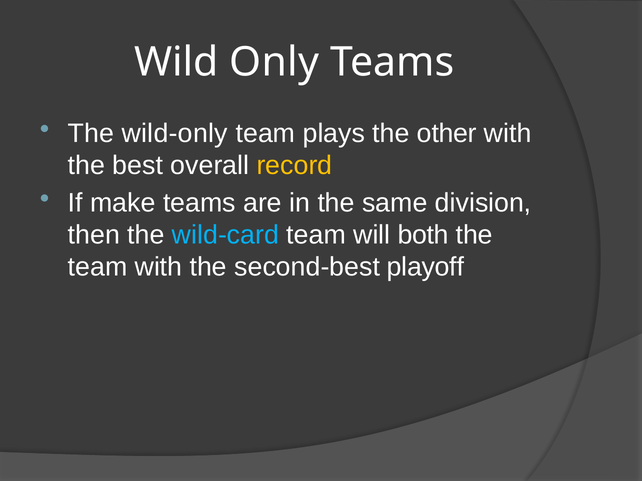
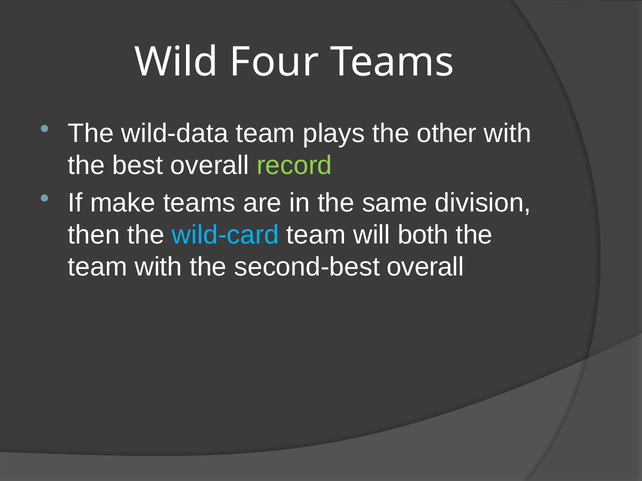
Only: Only -> Four (274, 62)
wild-only: wild-only -> wild-data (175, 133)
record colour: yellow -> light green (294, 166)
second-best playoff: playoff -> overall (425, 267)
